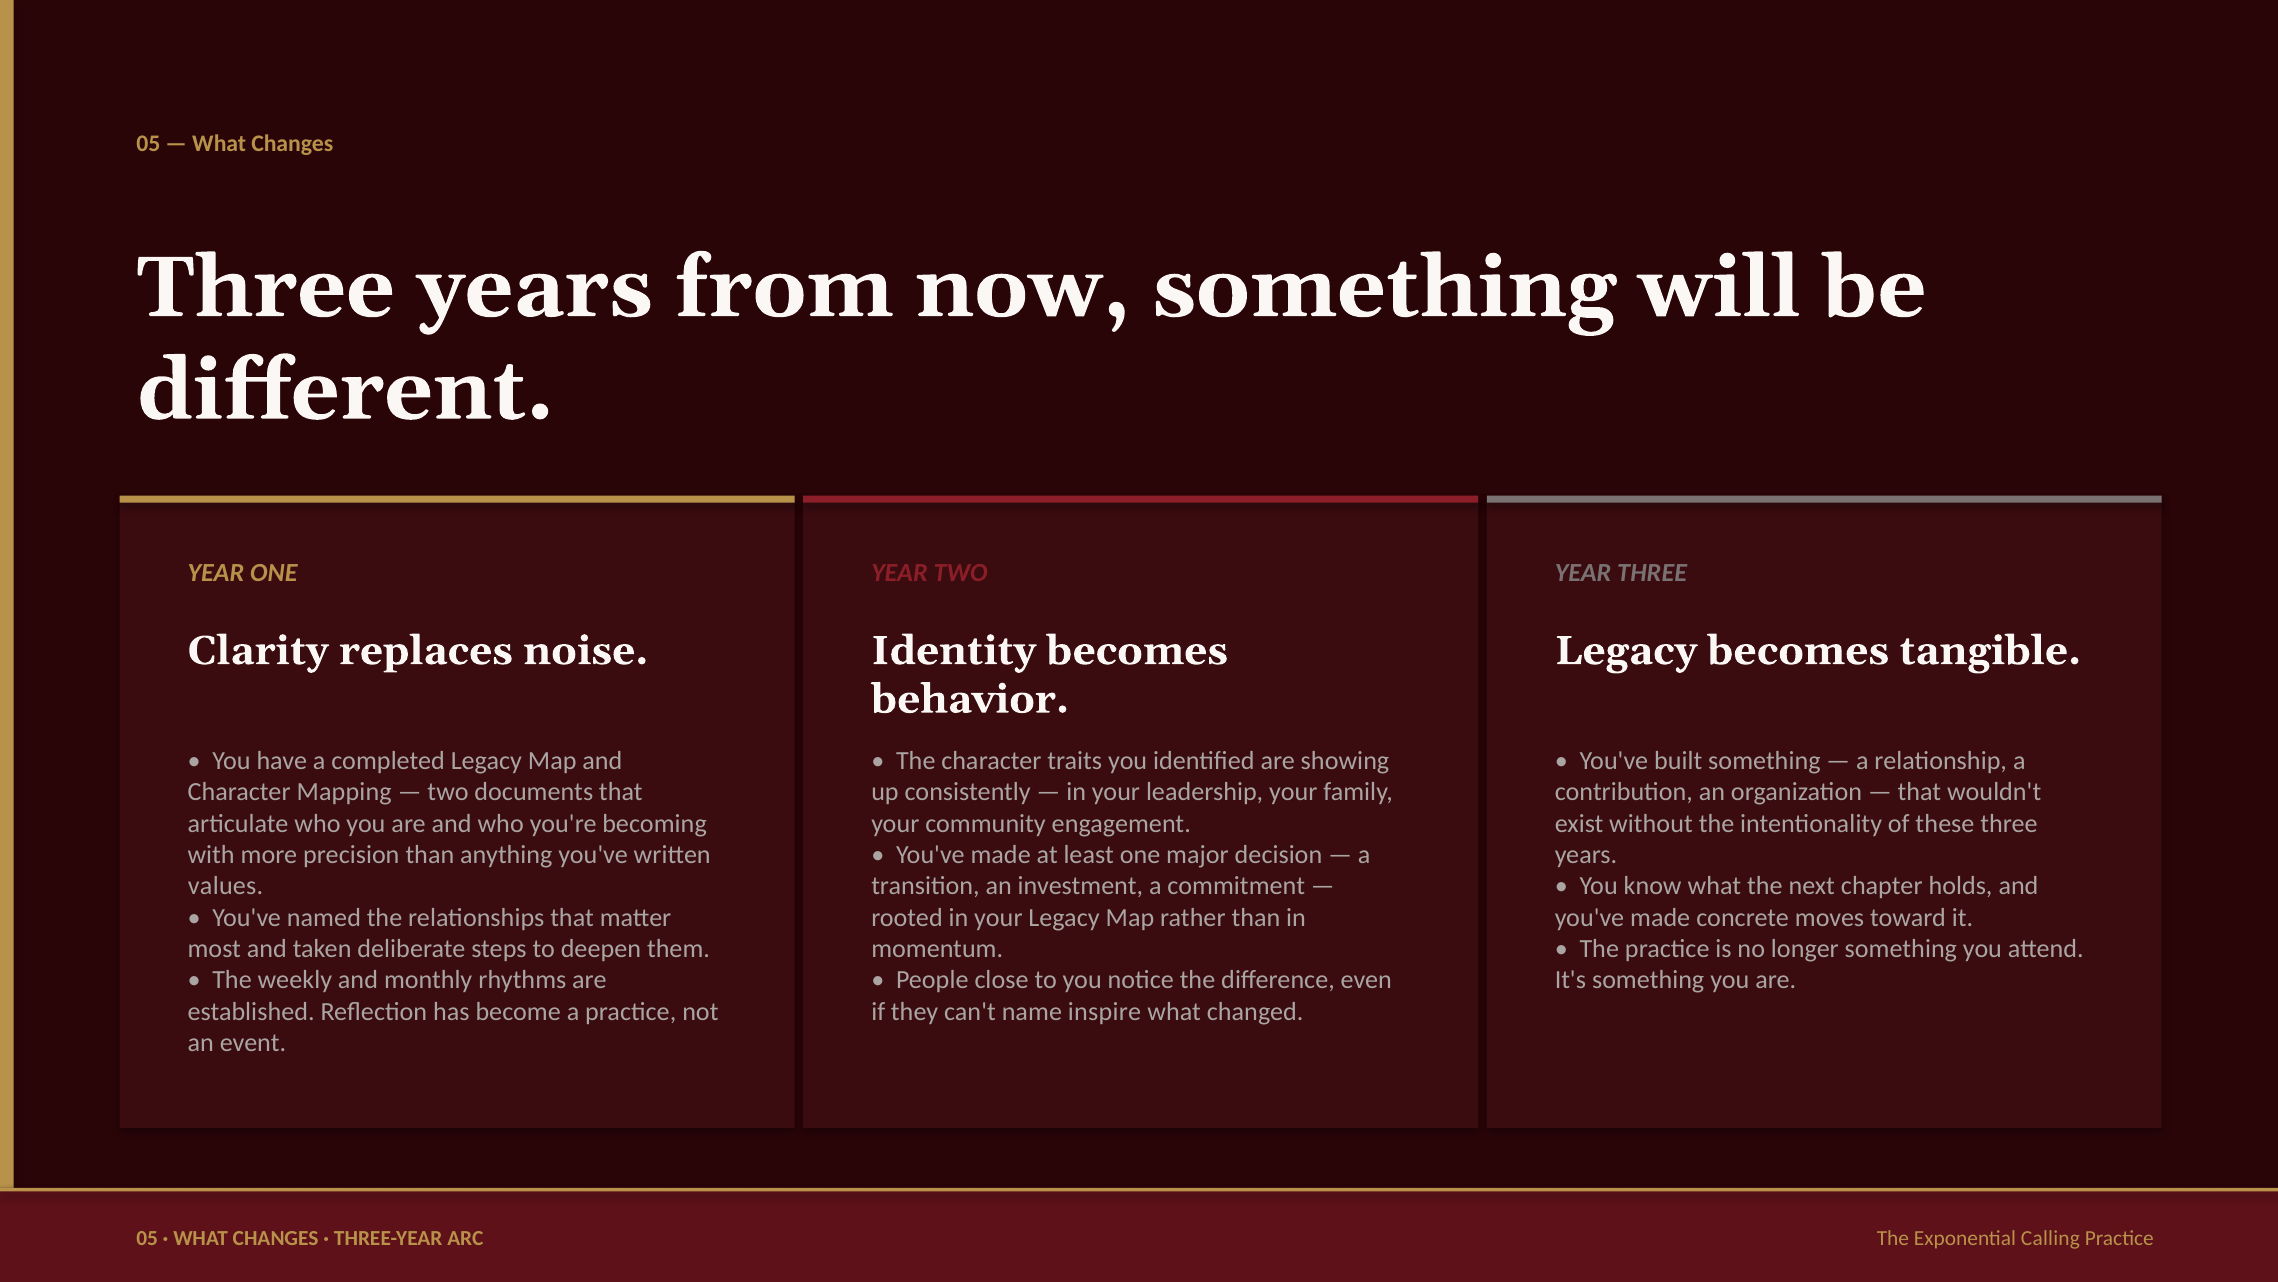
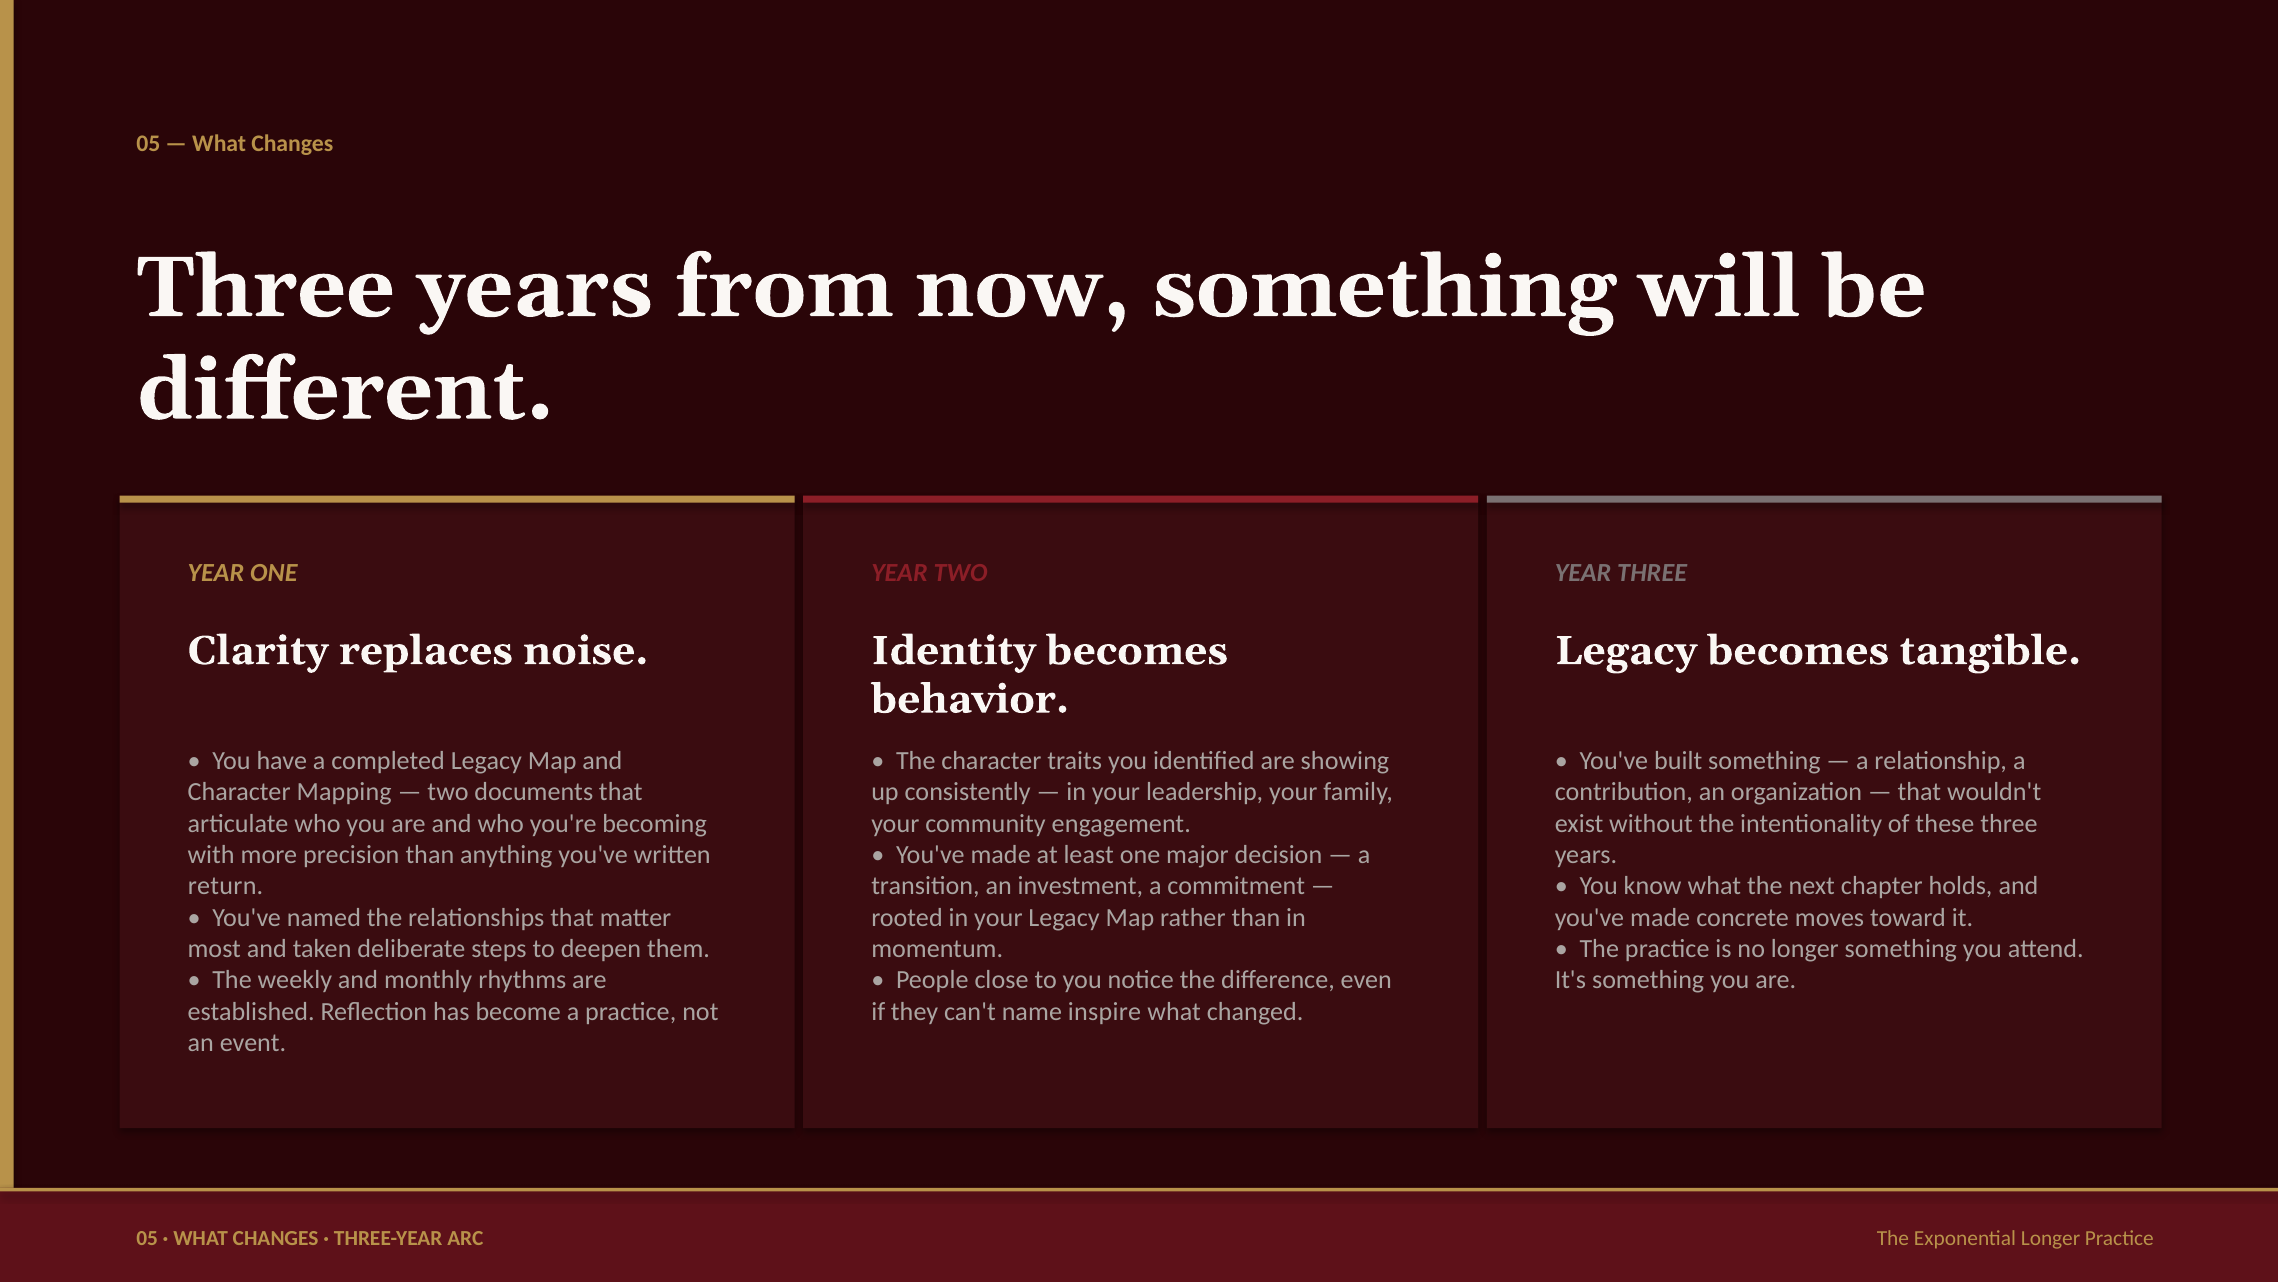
values: values -> return (226, 886)
Exponential Calling: Calling -> Longer (2051, 1238)
